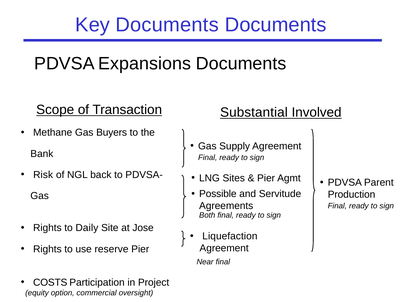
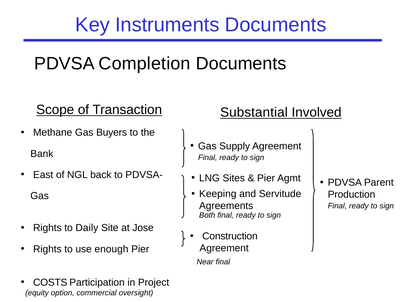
Key Documents: Documents -> Instruments (167, 25)
Expansions: Expansions -> Completion (145, 63)
Risk: Risk -> East (43, 175)
Possible: Possible -> Keeping (218, 194)
Liquefaction: Liquefaction -> Construction (230, 236)
reserve: reserve -> enough (111, 249)
